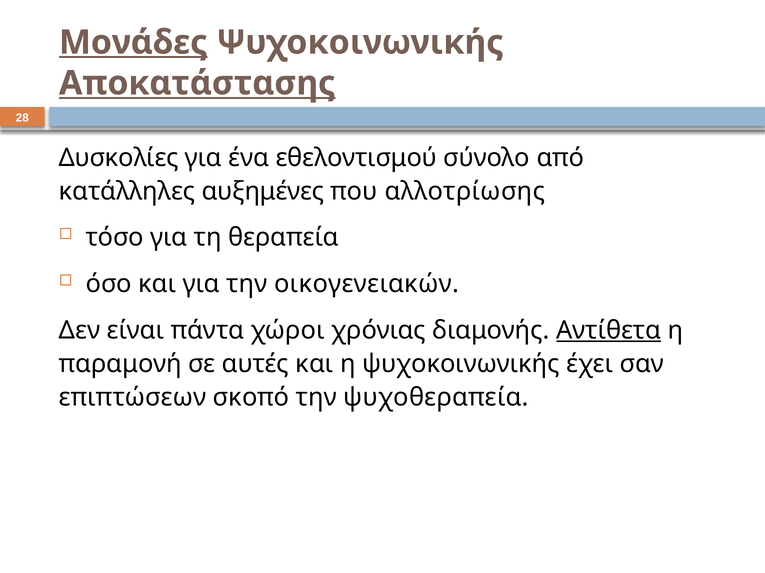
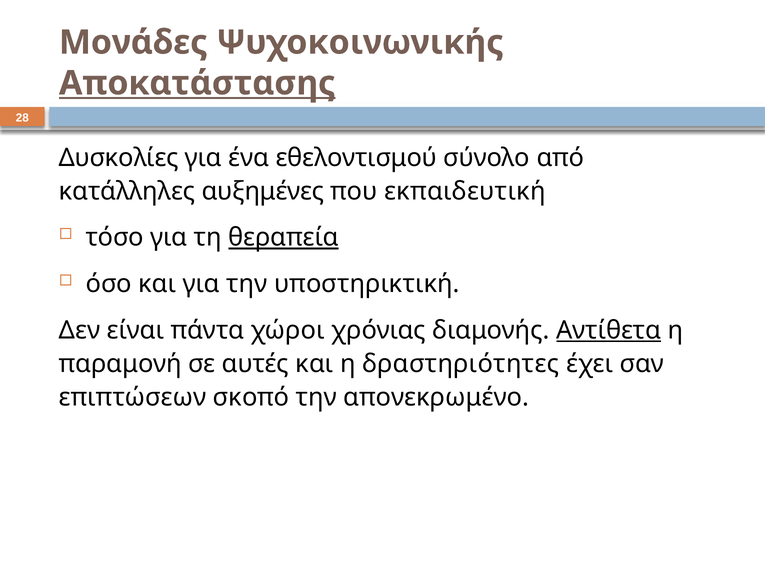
Μονάδες underline: present -> none (133, 43)
αλλοτρίωσης: αλλοτρίωσης -> εκπαιδευτική (465, 191)
θεραπεία underline: none -> present (284, 238)
οικογενειακών: οικογενειακών -> υποστηρικτική (367, 284)
η ψυχοκοινωνικής: ψυχοκοινωνικής -> δραστηριότητες (461, 364)
ψυχοθεραπεία: ψυχοθεραπεία -> απονεκρωμένο (436, 398)
